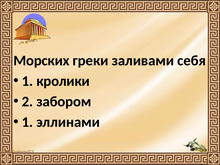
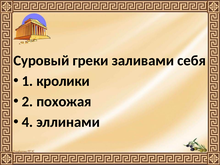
Морских: Морских -> Суровый (41, 61)
забором: забором -> похожая (64, 102)
1: 1 -> 4 (27, 122)
